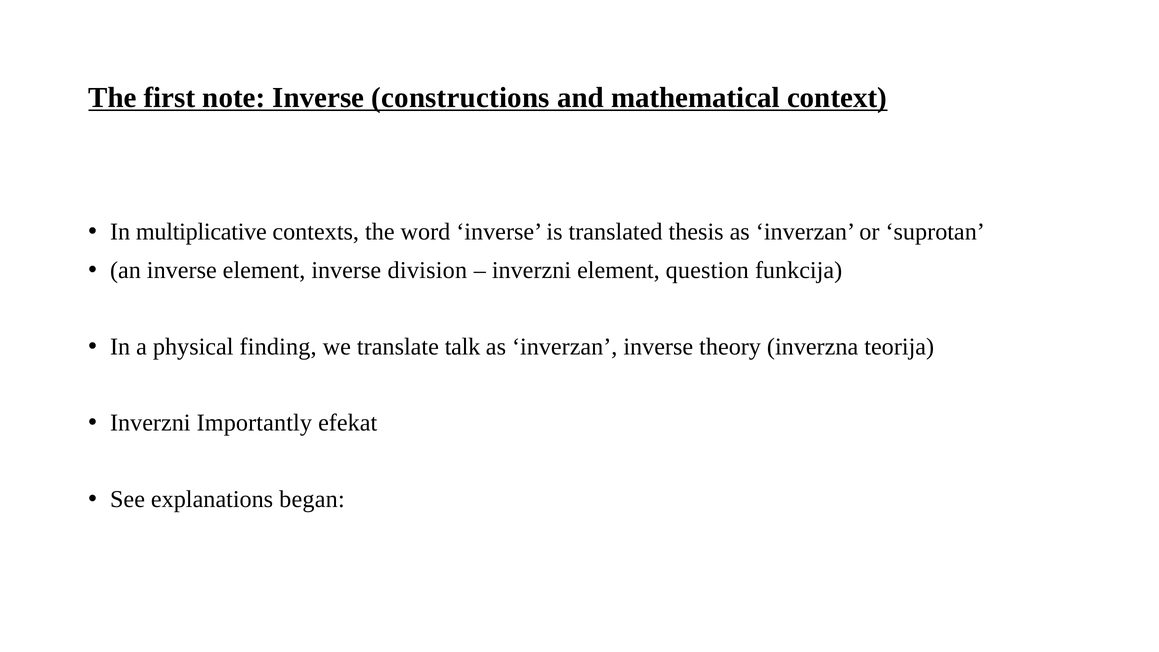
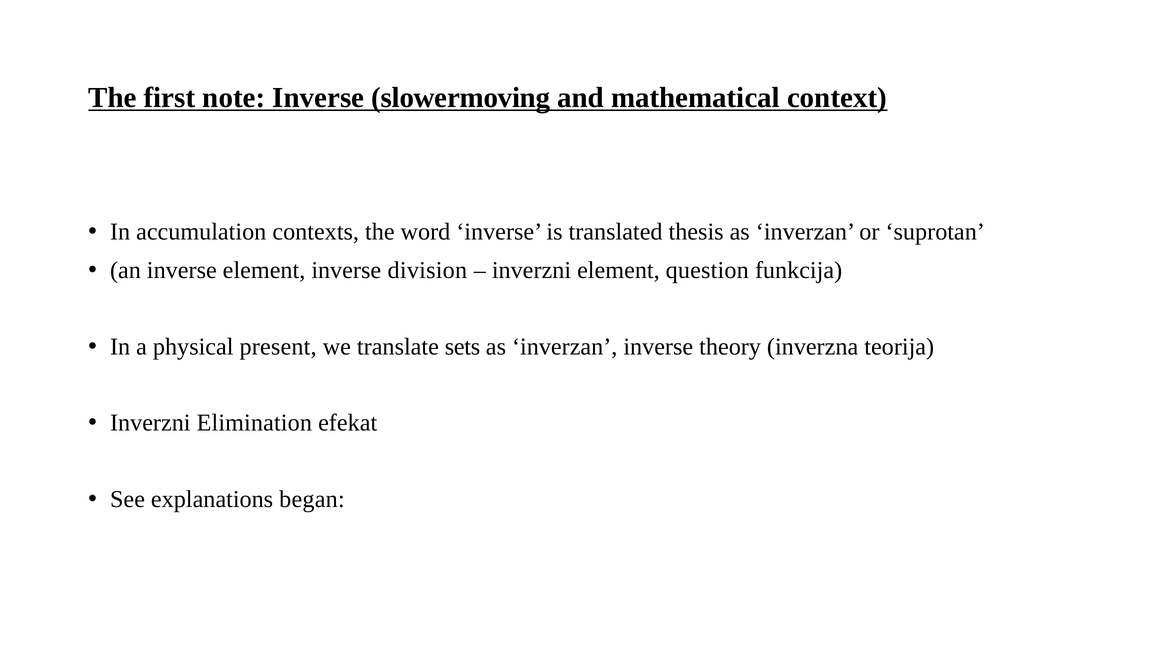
constructions: constructions -> slowermoving (461, 98)
multiplicative: multiplicative -> accumulation (201, 232)
finding: finding -> present (278, 346)
talk: talk -> sets (462, 346)
Importantly: Importantly -> Elimination (254, 423)
